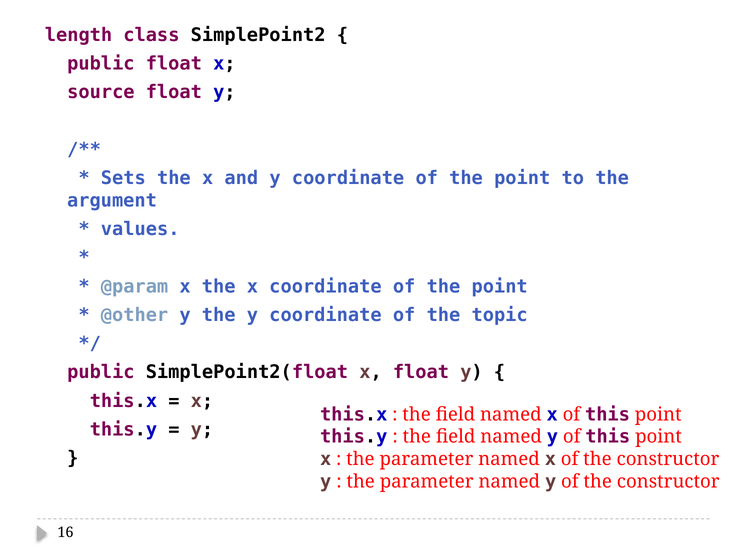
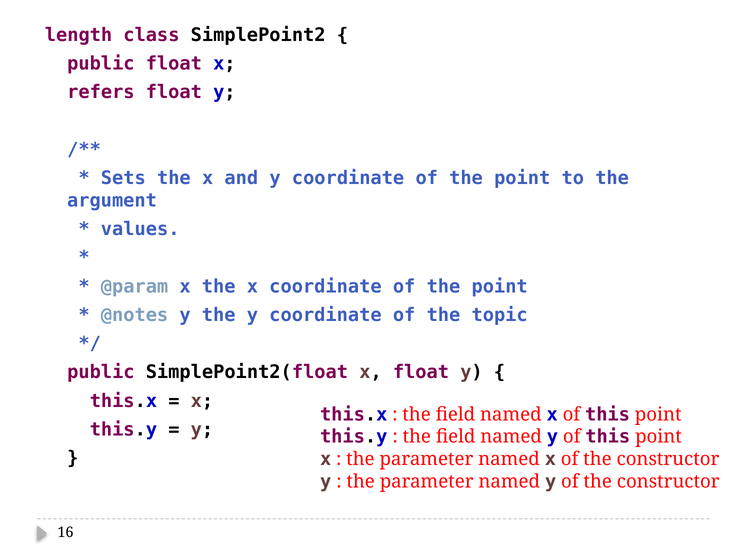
source: source -> refers (101, 92)
@other: @other -> @notes (135, 315)
